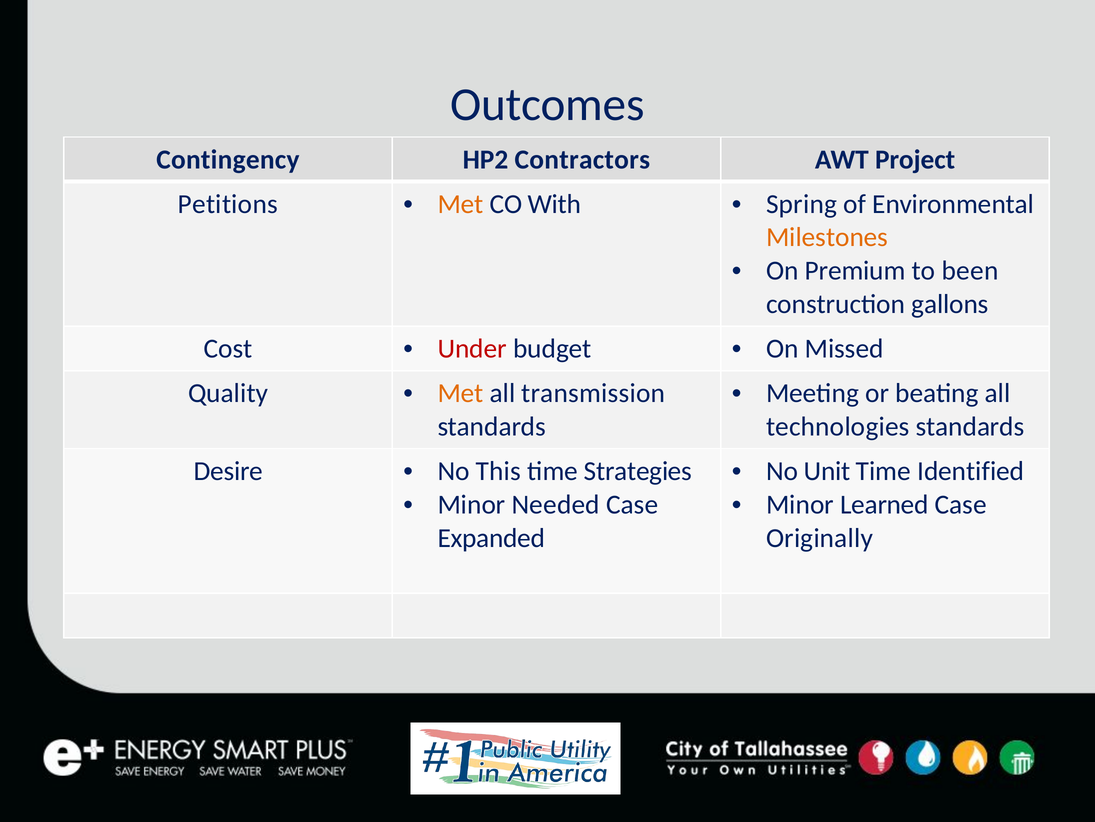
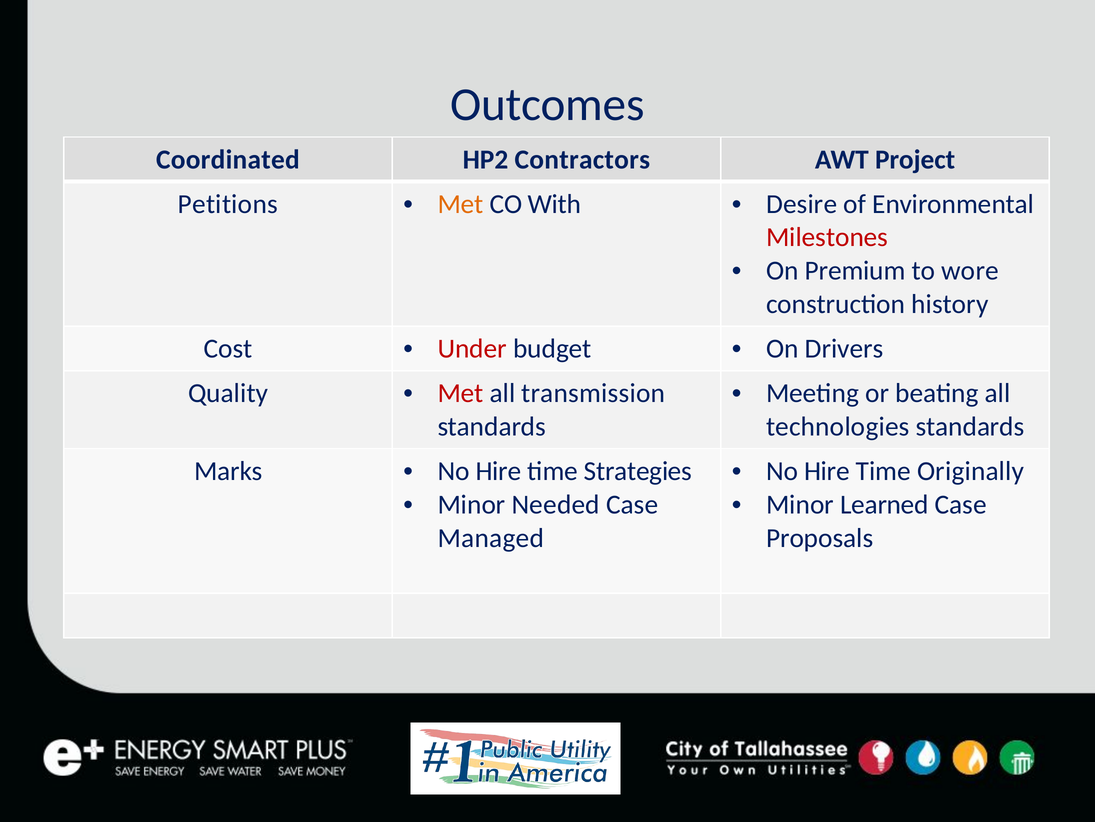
Contingency: Contingency -> Coordinated (228, 159)
Spring: Spring -> Desire (802, 204)
Milestones colour: orange -> red (827, 237)
been: been -> wore (970, 271)
gallons: gallons -> history (950, 304)
Missed: Missed -> Drivers (844, 348)
Met colour: orange -> red (461, 393)
Unit: Unit -> Hire (827, 471)
Identified: Identified -> Originally (971, 471)
Desire: Desire -> Marks (228, 471)
This: This -> Hire (499, 471)
Expanded: Expanded -> Managed (491, 537)
Originally: Originally -> Proposals (820, 537)
